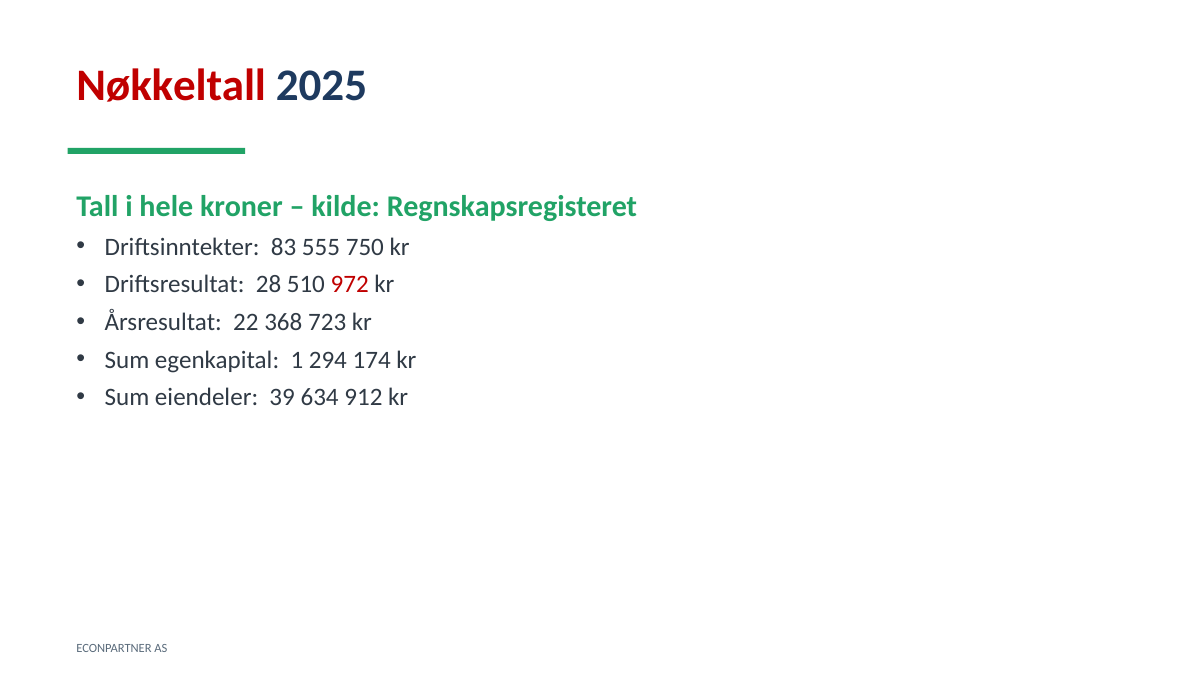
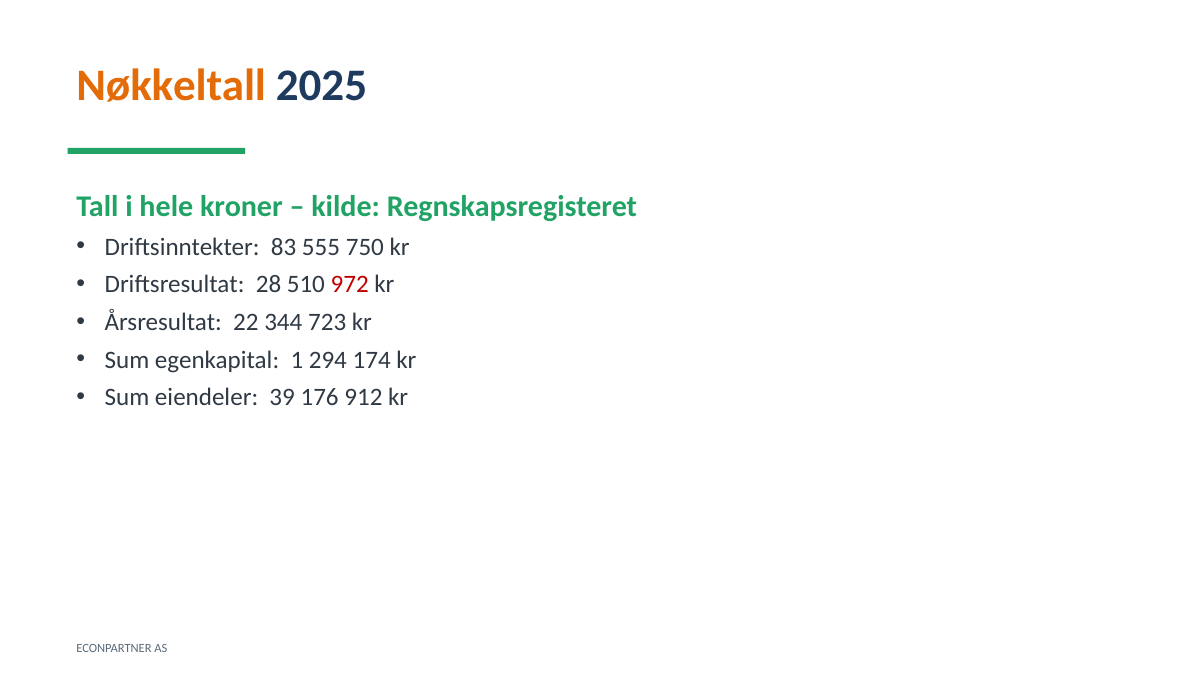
Nøkkeltall colour: red -> orange (171, 86)
368: 368 -> 344 (283, 322)
634: 634 -> 176 (320, 398)
